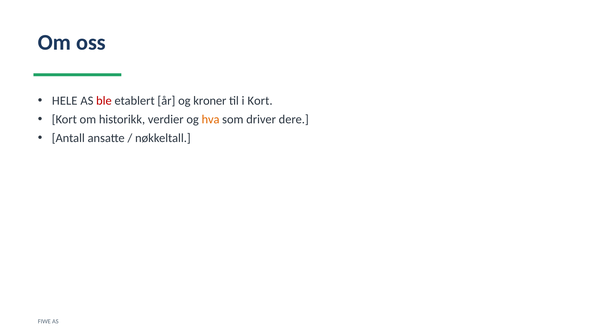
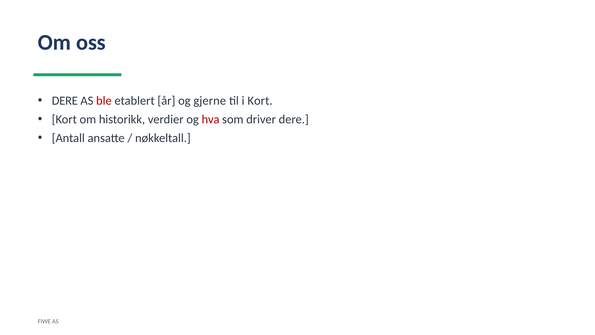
HELE: HELE -> DERE (65, 101)
kroner: kroner -> gjerne (210, 101)
hva colour: orange -> red (211, 119)
